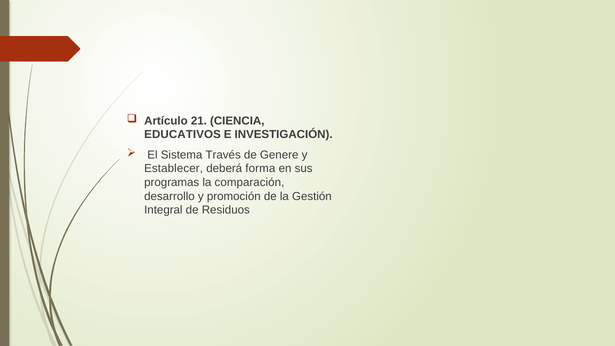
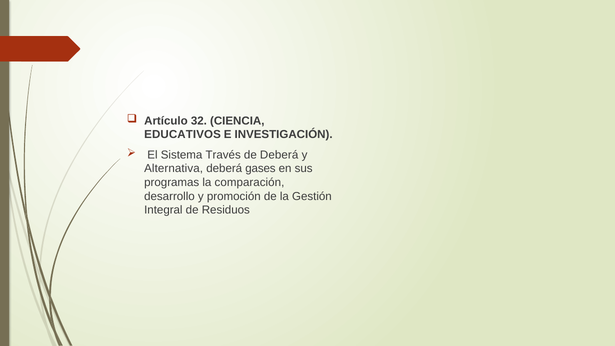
21: 21 -> 32 (199, 121)
de Genere: Genere -> Deberá (279, 155)
Establecer: Establecer -> Alternativa (174, 169)
forma: forma -> gases (260, 169)
